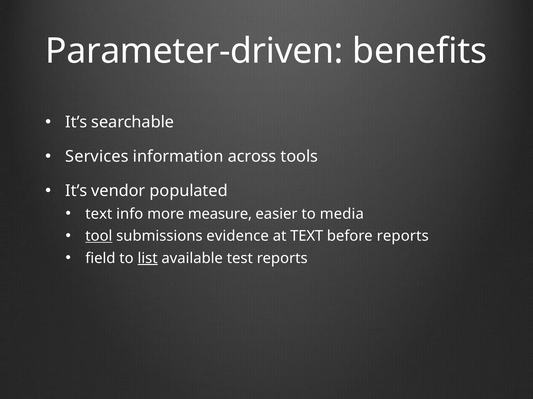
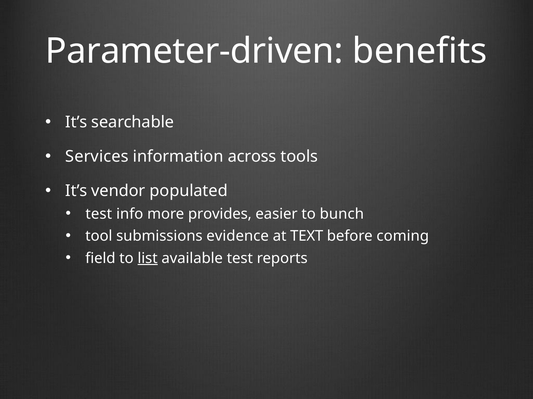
text: text -> test (99, 214)
measure: measure -> provides (220, 214)
media: media -> bunch (342, 214)
tool underline: present -> none (99, 236)
before reports: reports -> coming (403, 236)
